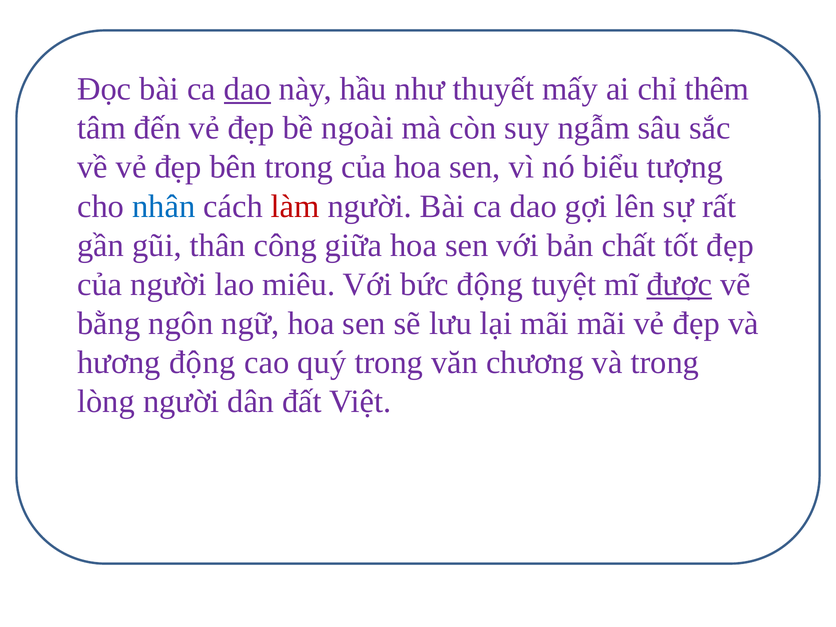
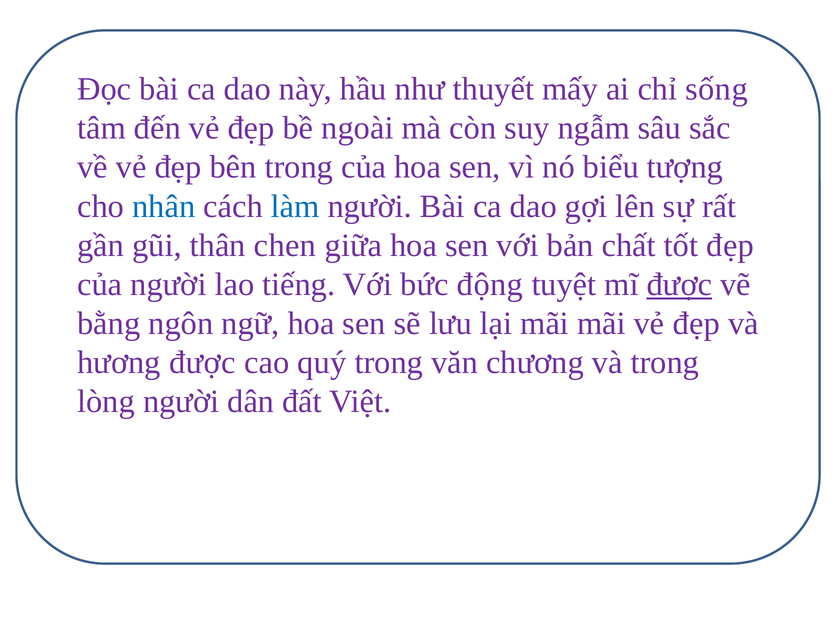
dao underline: present -> none (247, 89)
thêm: thêm -> sống (717, 89)
làm colour: red -> blue (295, 206)
công: công -> chen (285, 245)
miêu: miêu -> tiếng (299, 284)
hương động: động -> được (202, 362)
